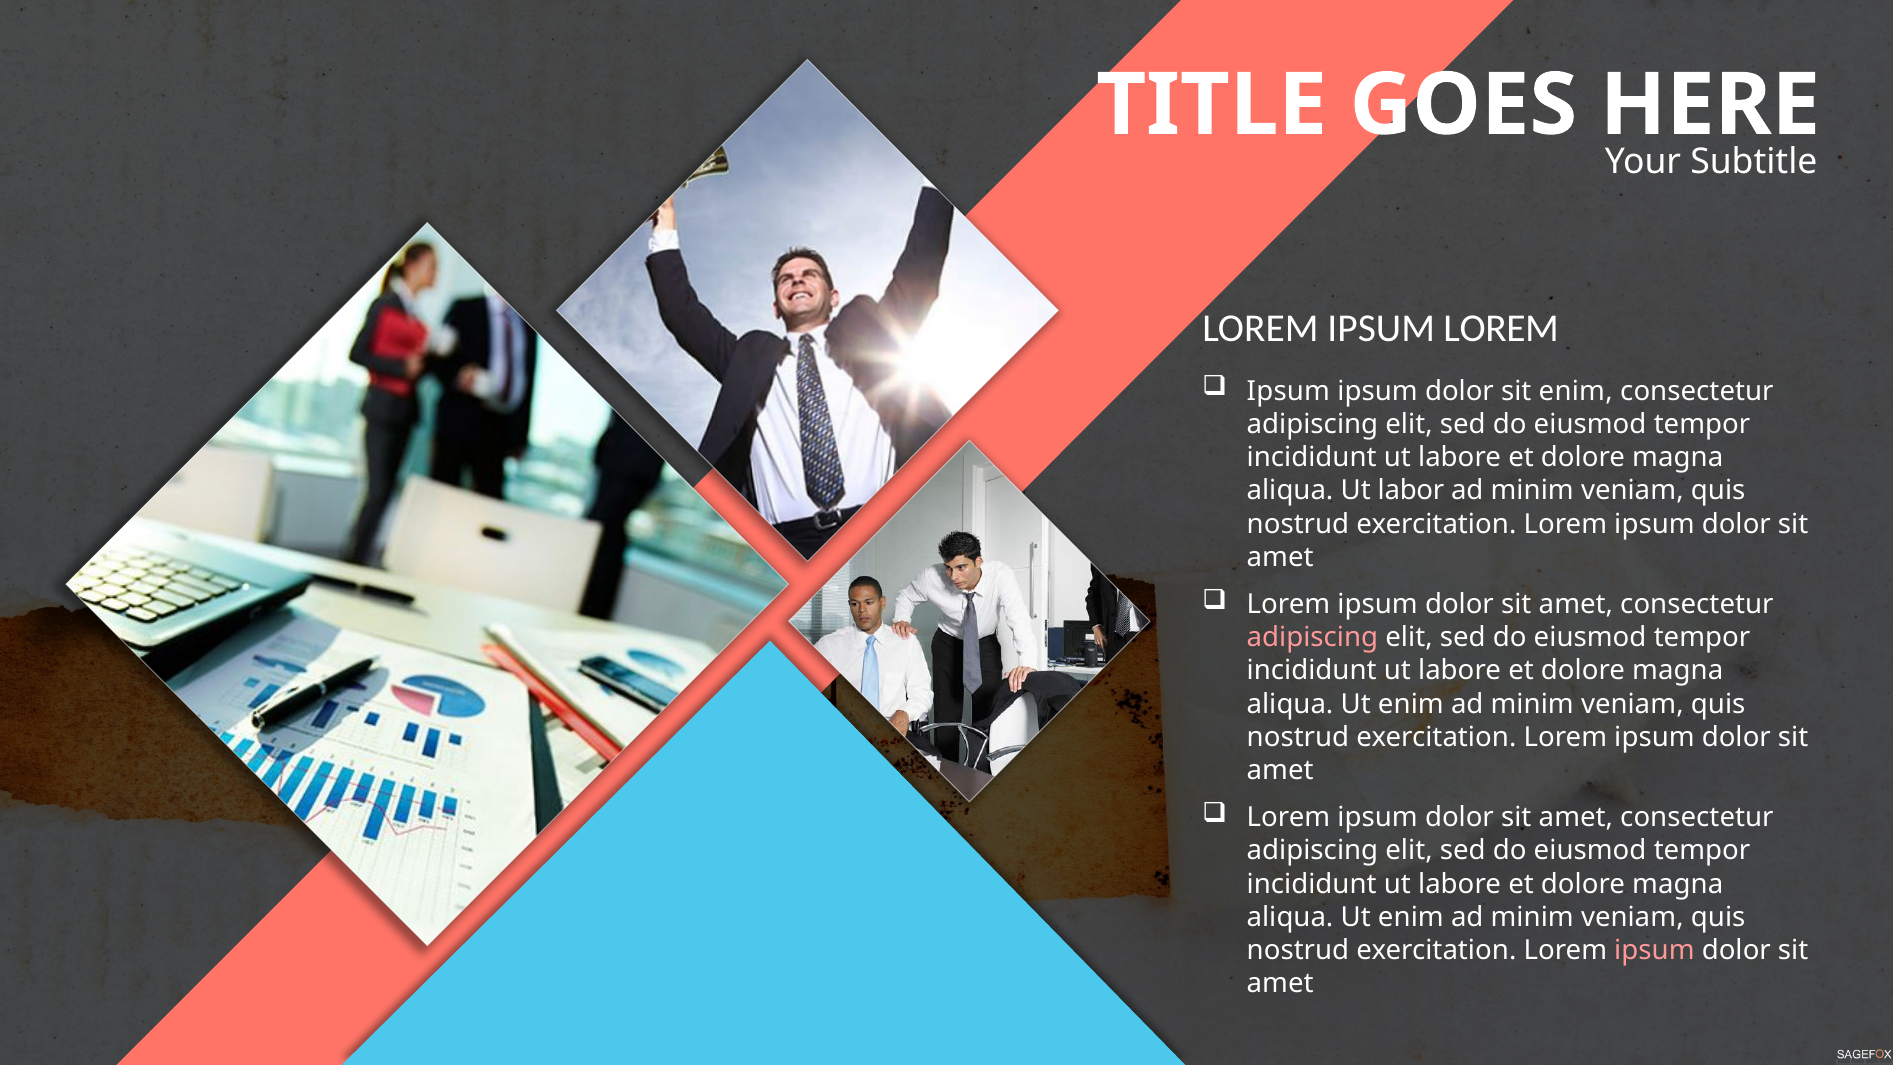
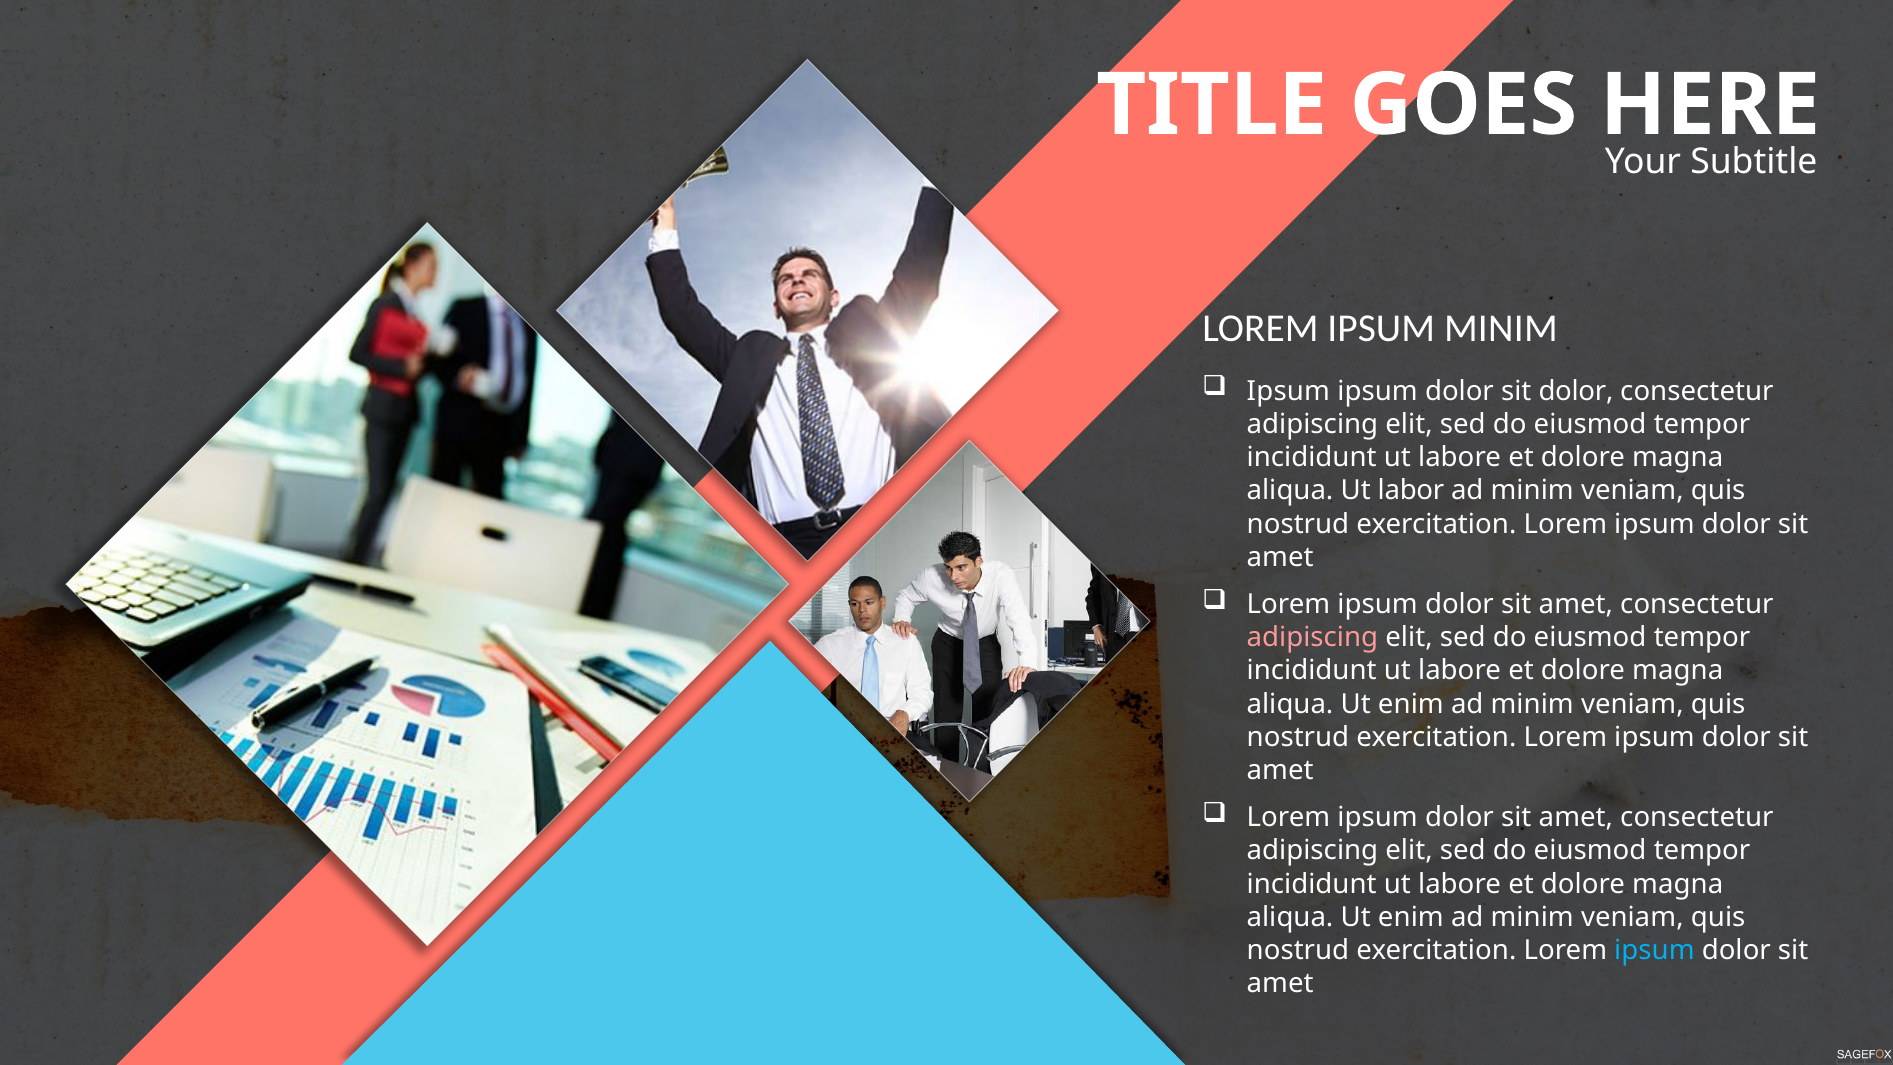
IPSUM LOREM: LOREM -> MINIM (1501, 328)
sit enim: enim -> dolor (1576, 391)
ipsum colour: pink -> light blue (1654, 950)
